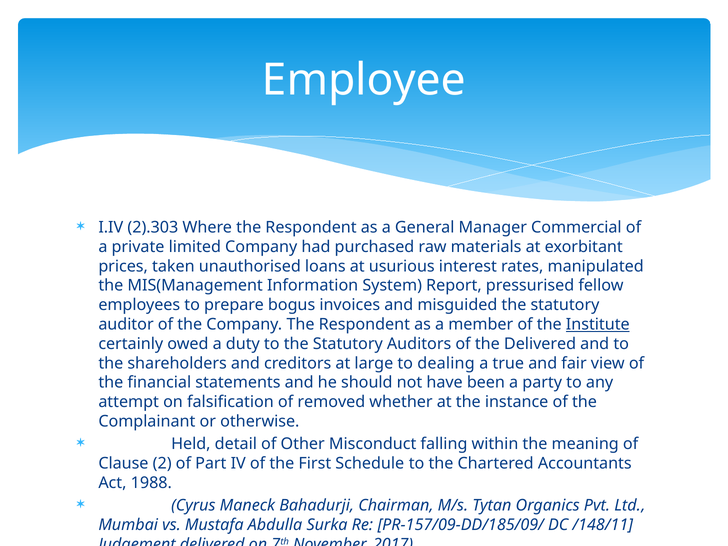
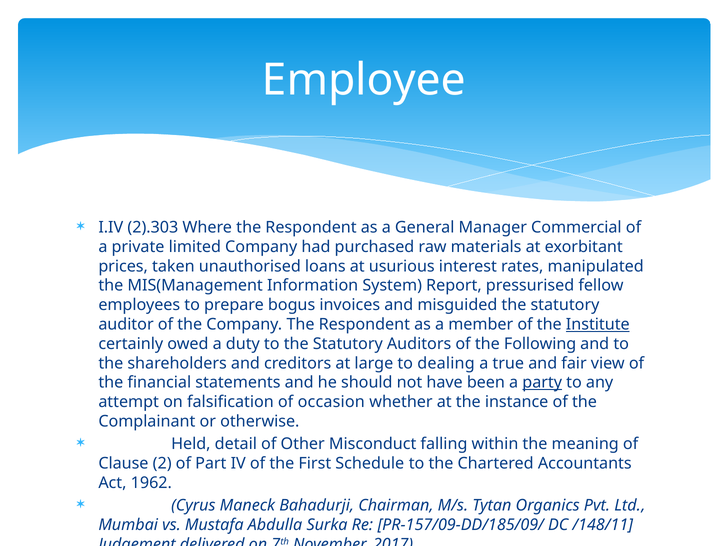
the Delivered: Delivered -> Following (540, 344)
party underline: none -> present (542, 383)
removed: removed -> occasion (331, 402)
1988: 1988 -> 1962 (151, 483)
